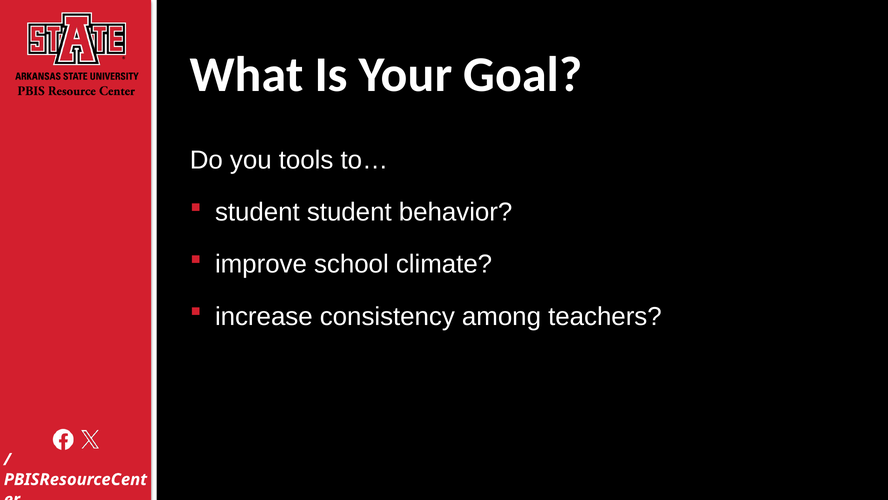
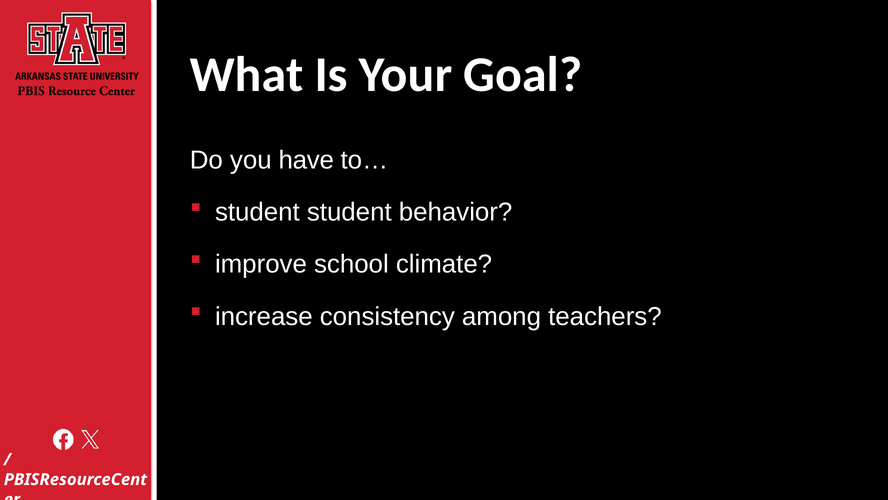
tools: tools -> have (306, 160)
